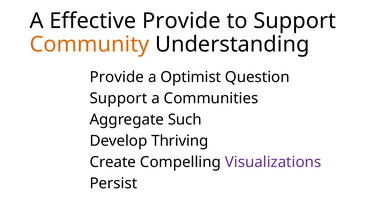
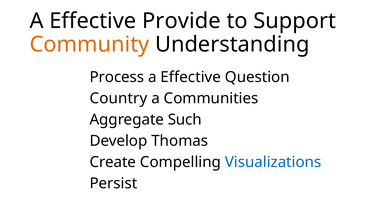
Provide: Provide -> Process (117, 77)
Optimist: Optimist -> Effective (191, 77)
Support: Support -> Country (118, 98)
Thriving: Thriving -> Thomas (180, 141)
Visualizations colour: purple -> blue (273, 162)
